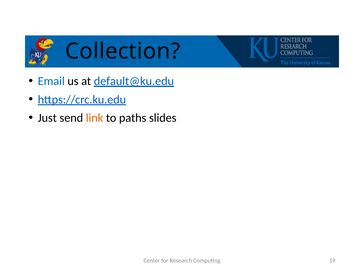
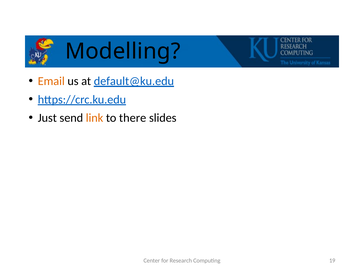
Collection: Collection -> Modelling (123, 51)
Email colour: blue -> orange (51, 81)
paths: paths -> there (133, 118)
